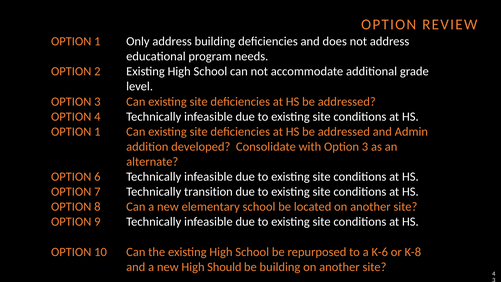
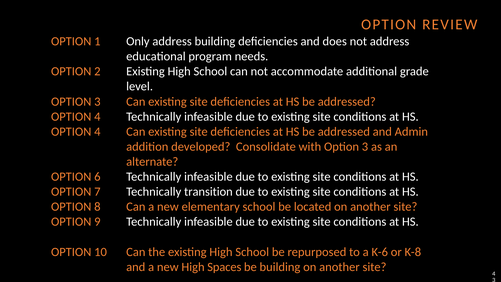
1: 1 -> 4 (97, 132)
Should: Should -> Spaces (224, 267)
